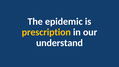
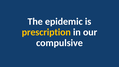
understand: understand -> compulsive (59, 43)
